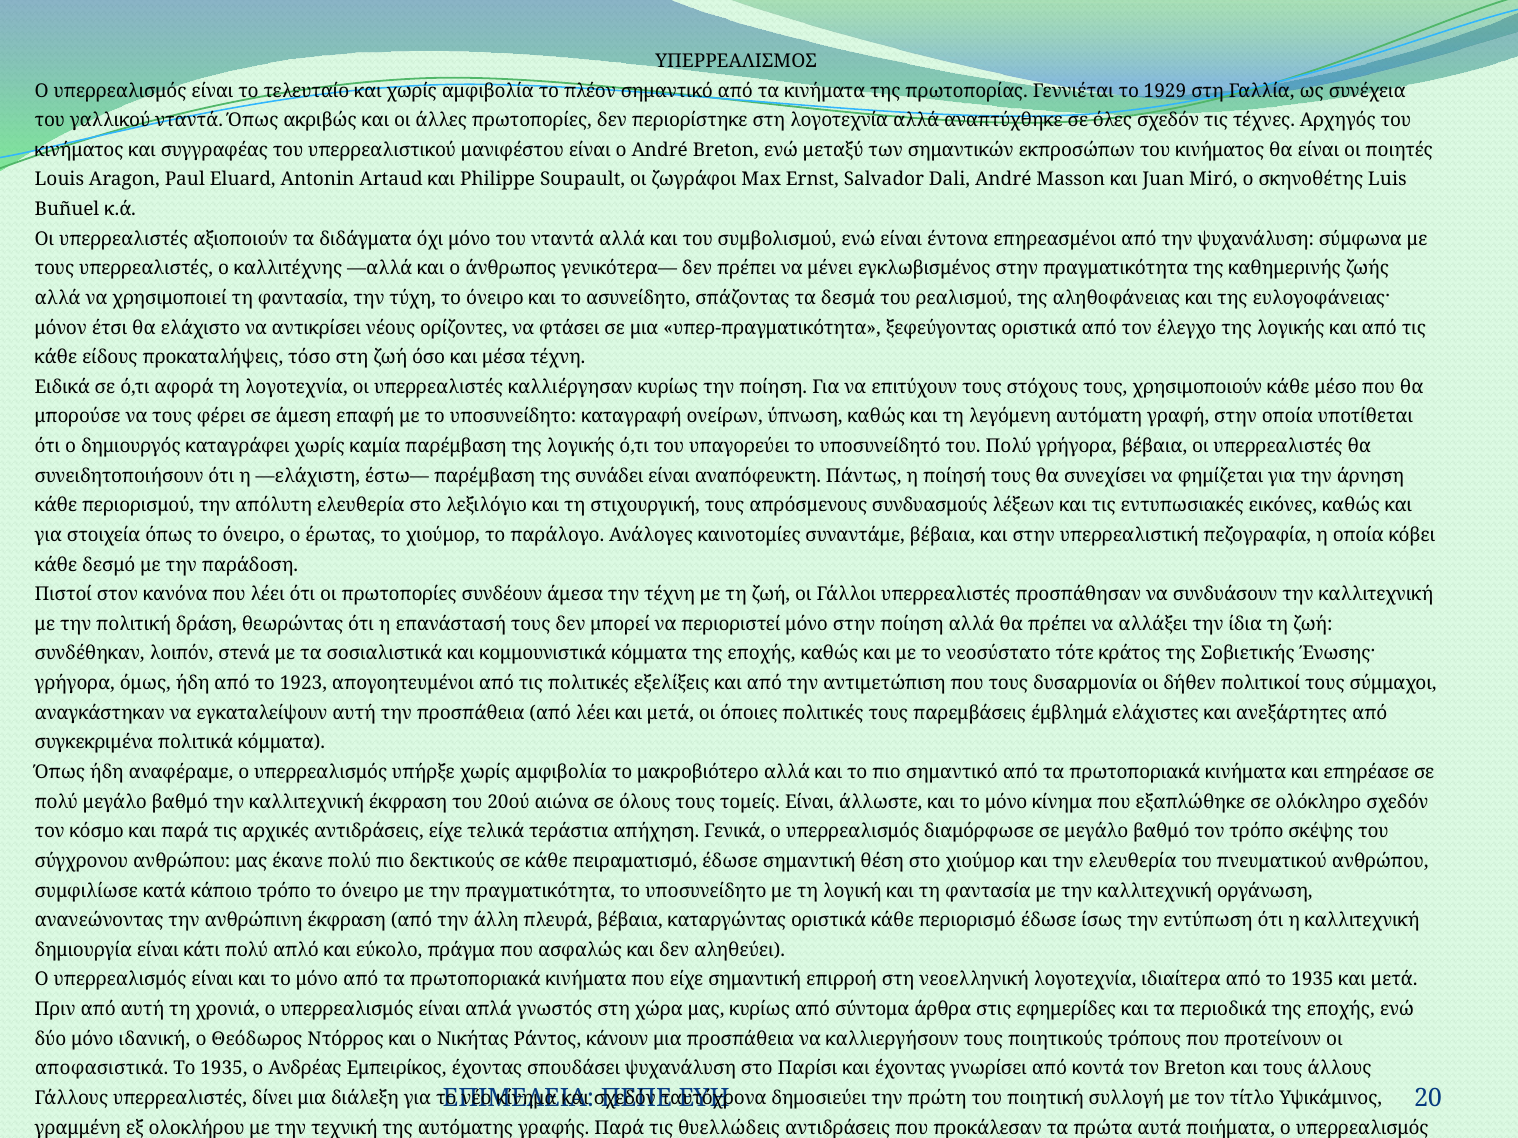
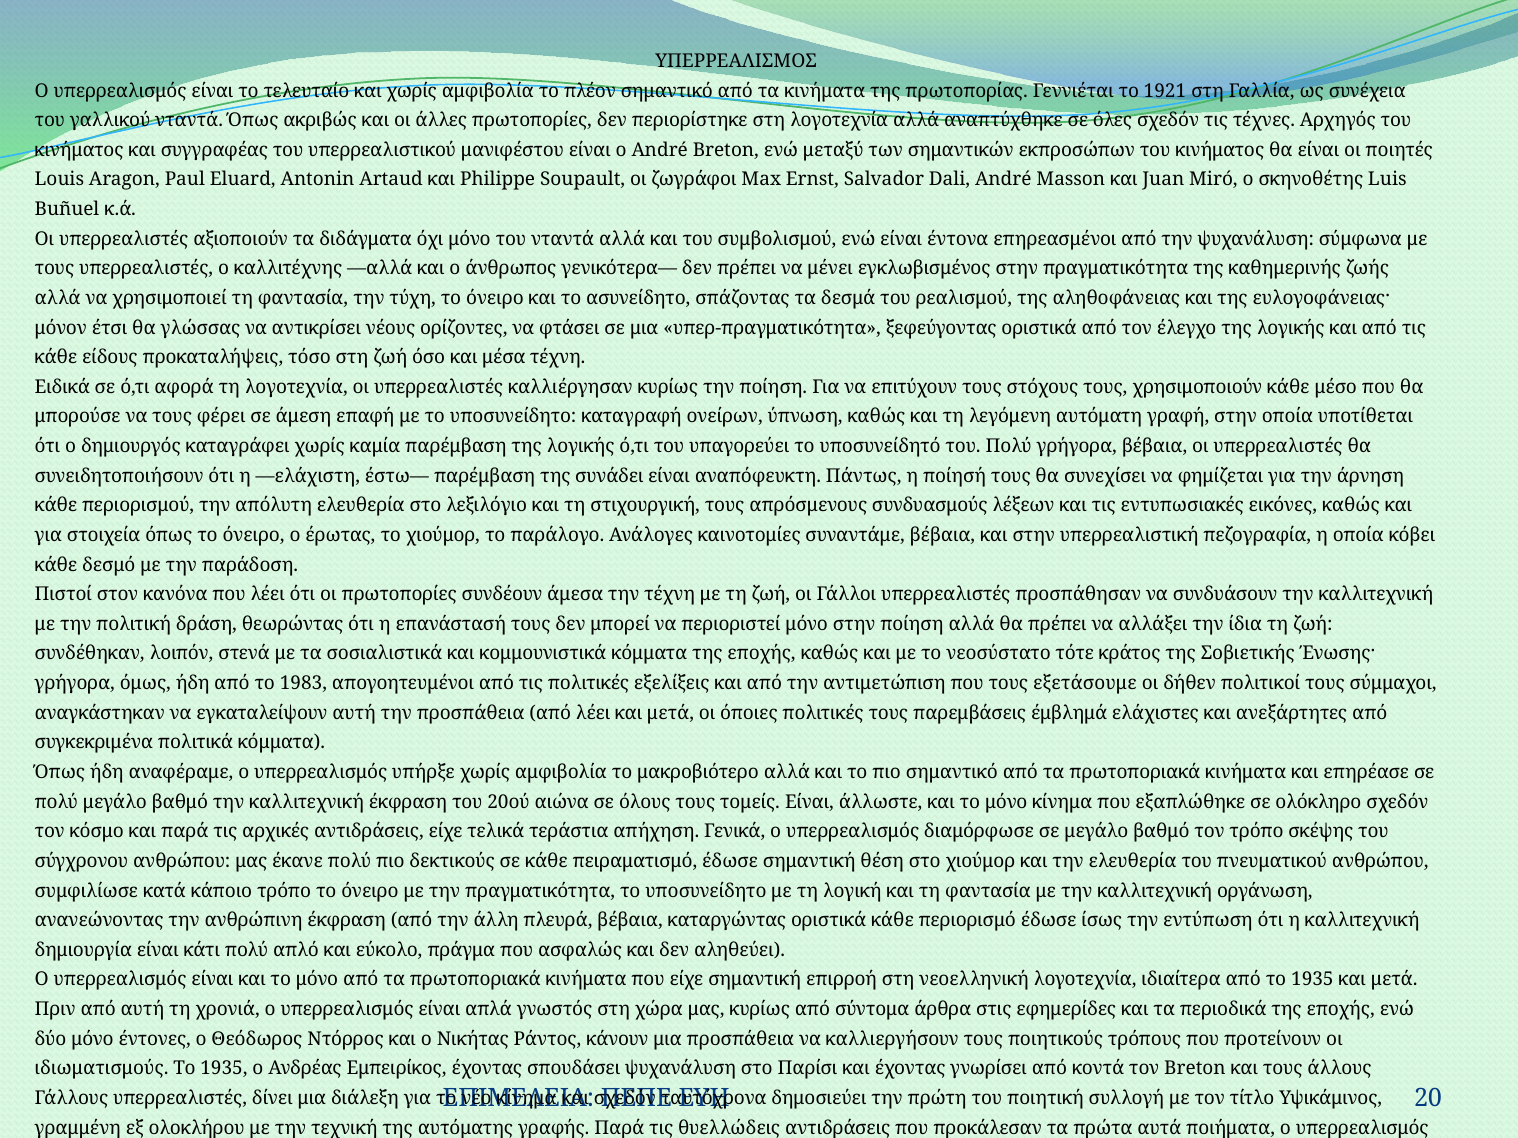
1929: 1929 -> 1921 (1165, 91)
ελάχιστο: ελάχιστο -> γλώσσας (200, 328)
1923: 1923 -> 1983 (303, 684)
δυσαρμονία: δυσαρμονία -> εξετάσουμε (1085, 684)
ιδανική: ιδανική -> έντονες (155, 1039)
αποφασιστικά: αποφασιστικά -> ιδιωματισμούς (102, 1069)
